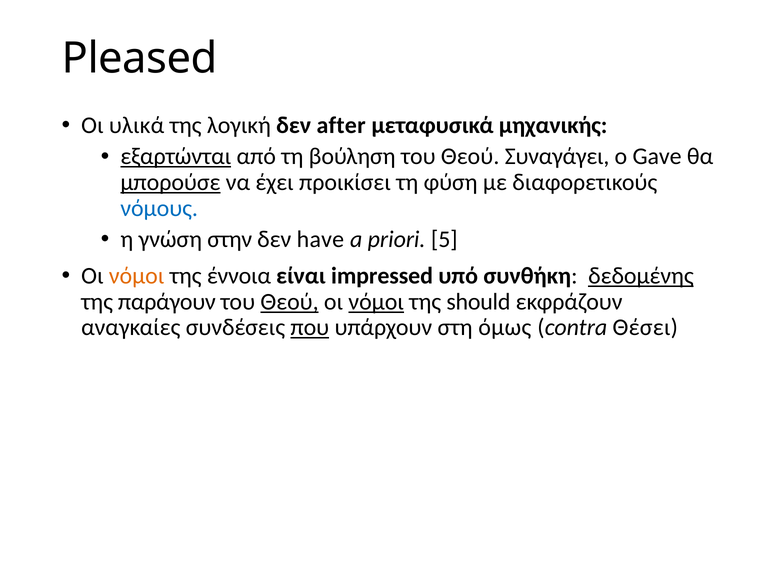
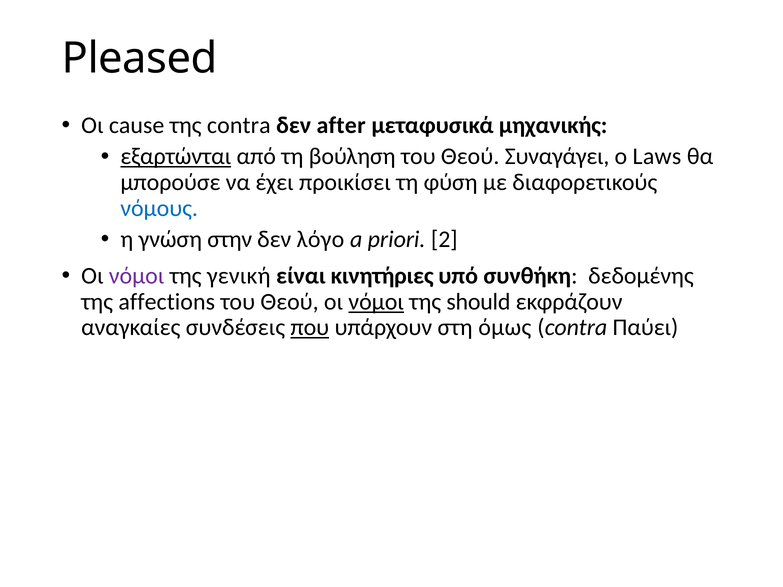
υλικά: υλικά -> cause (137, 125)
της λογική: λογική -> contra (239, 125)
Gave: Gave -> Laws (657, 157)
μπορούσε underline: present -> none (170, 182)
have: have -> λόγο (320, 239)
5: 5 -> 2 (444, 239)
νόμοι colour: orange -> purple (137, 276)
έννοια: έννοια -> γενική (239, 276)
impressed: impressed -> κινητήριες (382, 276)
δεδομένης underline: present -> none (641, 276)
παράγουν: παράγουν -> affections (167, 302)
Θεού underline: present -> none (290, 302)
Θέσει: Θέσει -> Παύει (645, 328)
